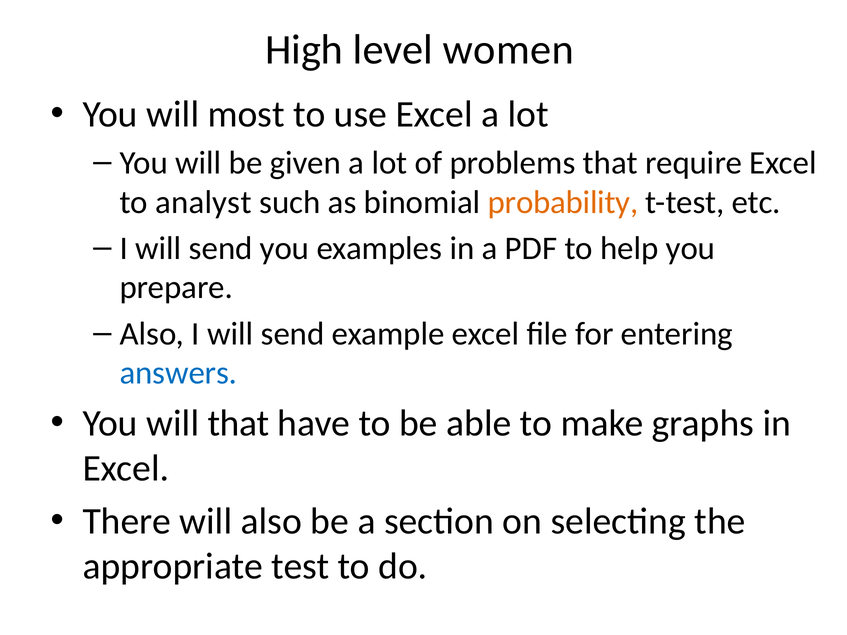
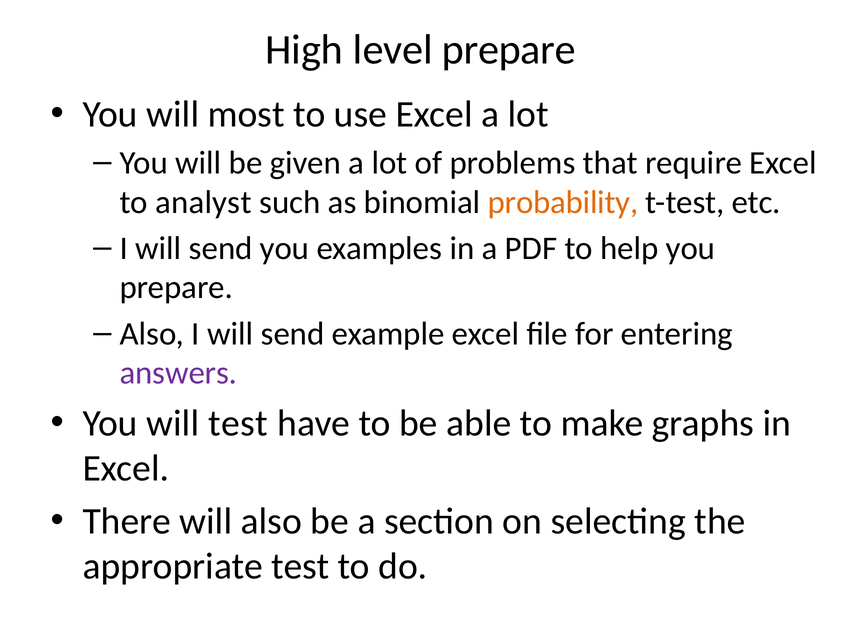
level women: women -> prepare (509, 50)
answers colour: blue -> purple (178, 373)
will that: that -> test (238, 423)
